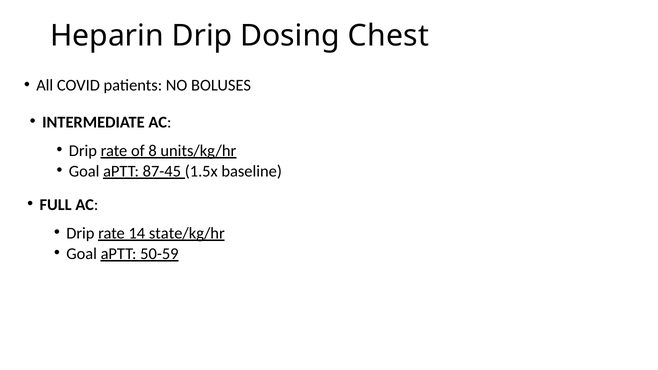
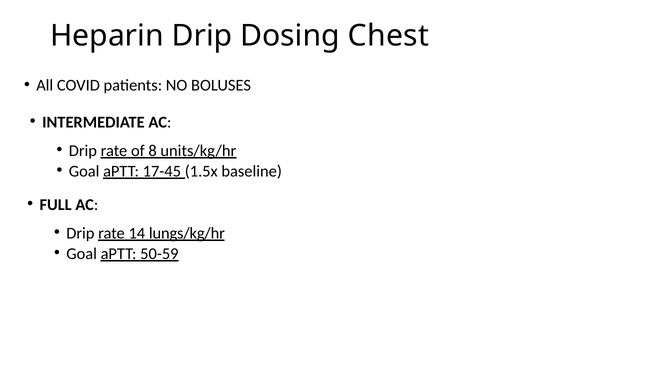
87-45: 87-45 -> 17-45 (162, 171)
state/kg/hr: state/kg/hr -> lungs/kg/hr (187, 233)
